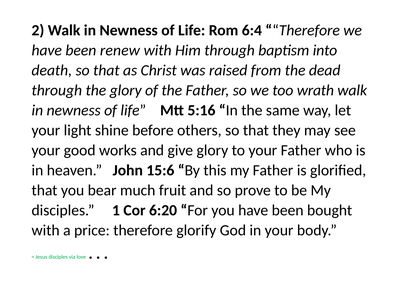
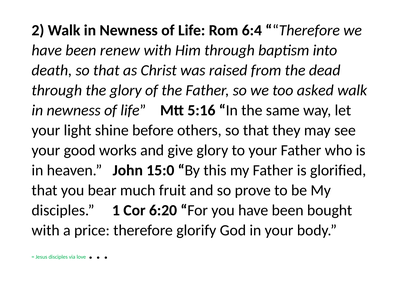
wrath: wrath -> asked (315, 90)
15:6: 15:6 -> 15:0 (160, 170)
